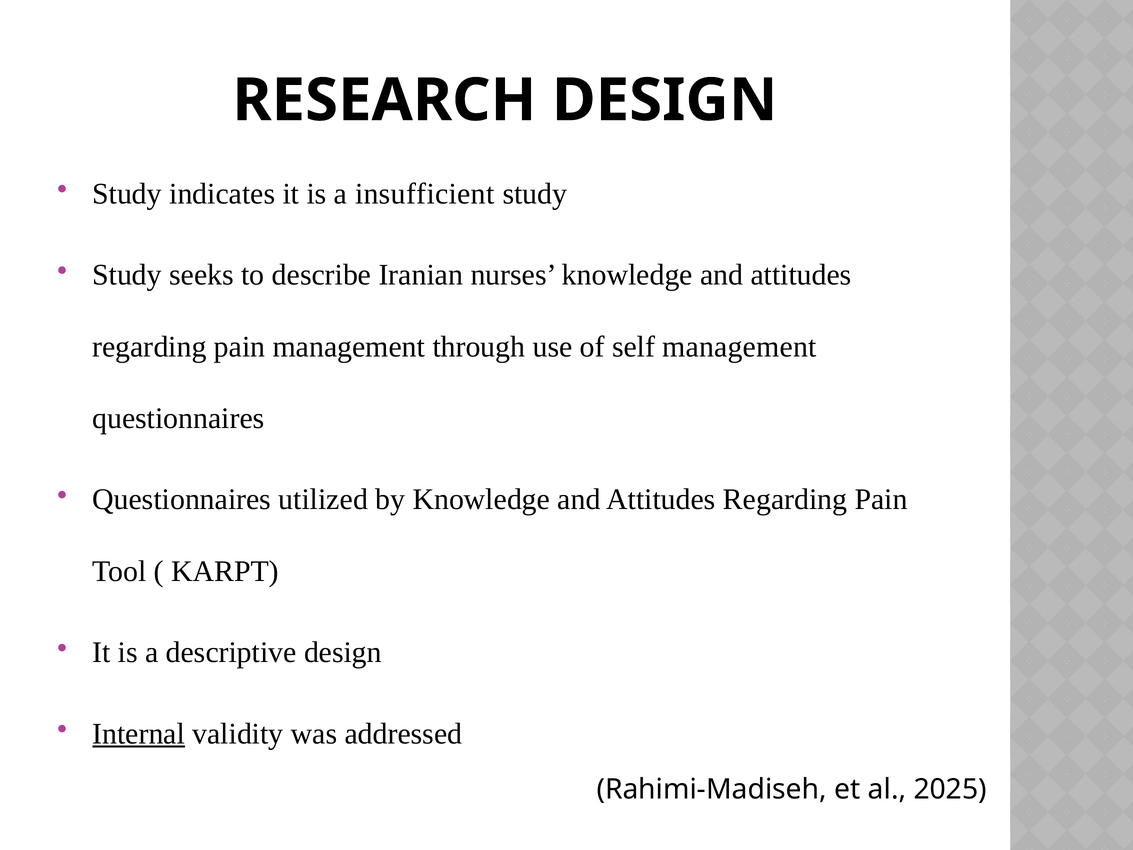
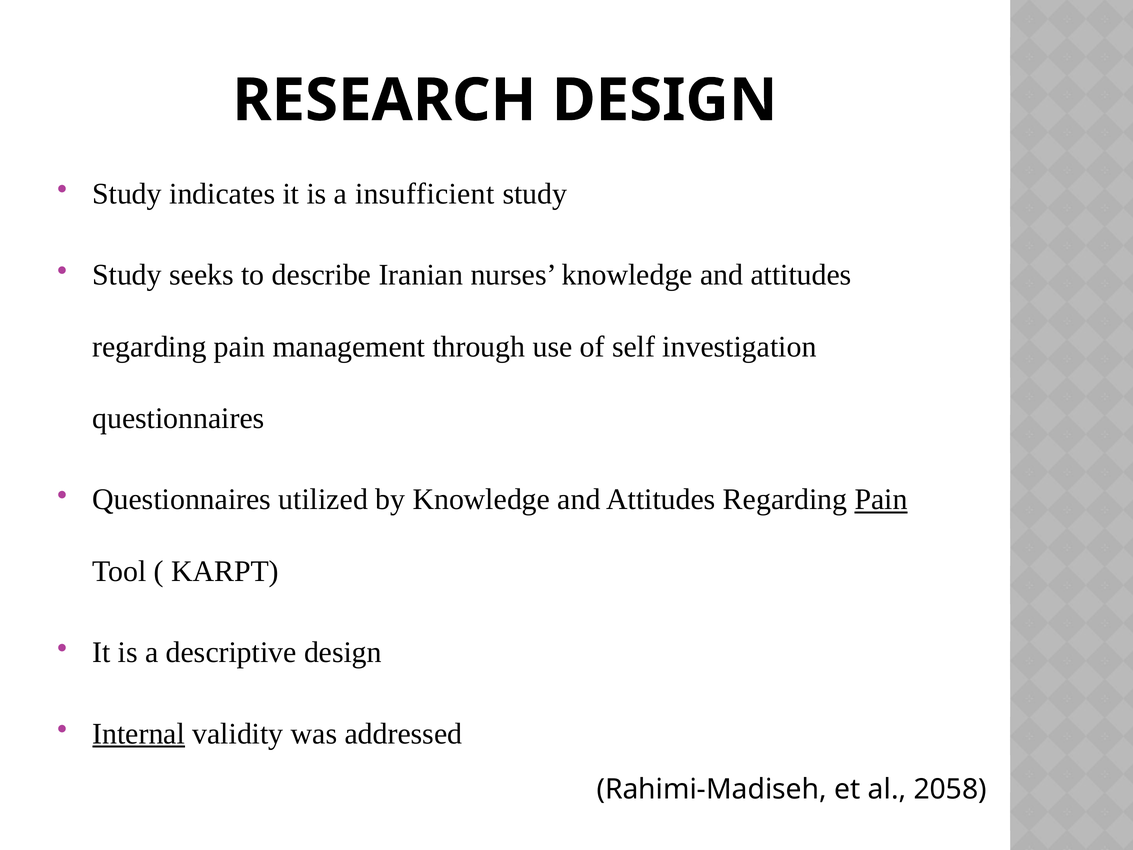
self management: management -> investigation (740, 347)
Pain underline: none -> present (881, 499)
2025: 2025 -> 2058 (950, 789)
